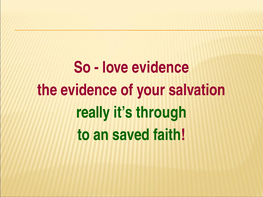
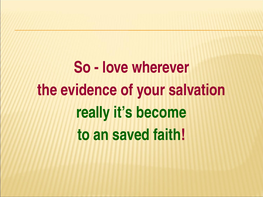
love evidence: evidence -> wherever (161, 67)
through: through -> become (161, 113)
